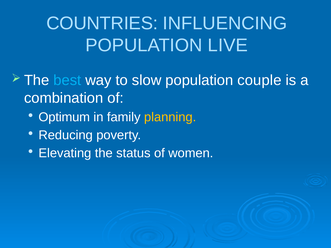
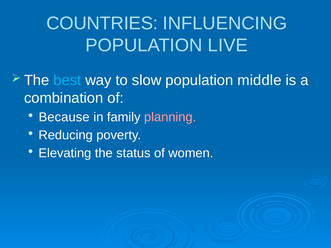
couple: couple -> middle (259, 80)
Optimum: Optimum -> Because (64, 117)
planning colour: yellow -> pink (170, 117)
